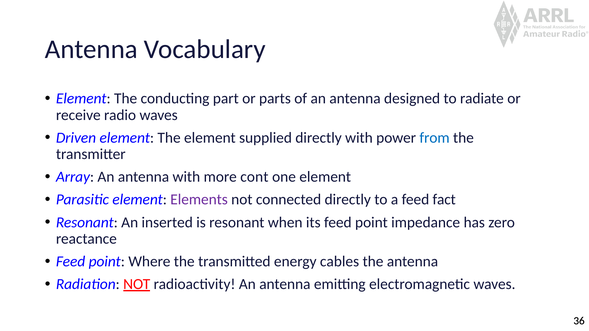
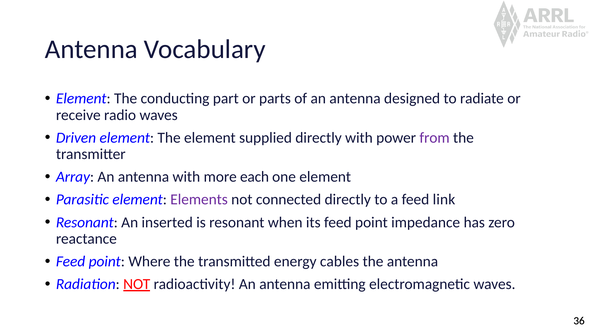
from colour: blue -> purple (435, 138)
cont: cont -> each (255, 177)
fact: fact -> link (444, 200)
